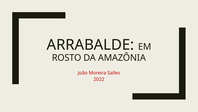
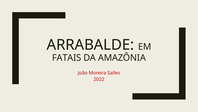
ROSTO: ROSTO -> FATAIS (67, 57)
